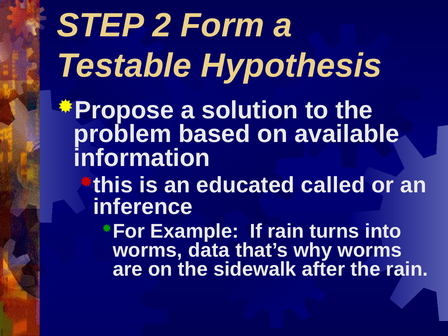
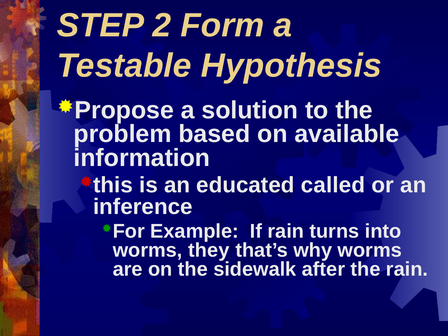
data: data -> they (209, 250)
